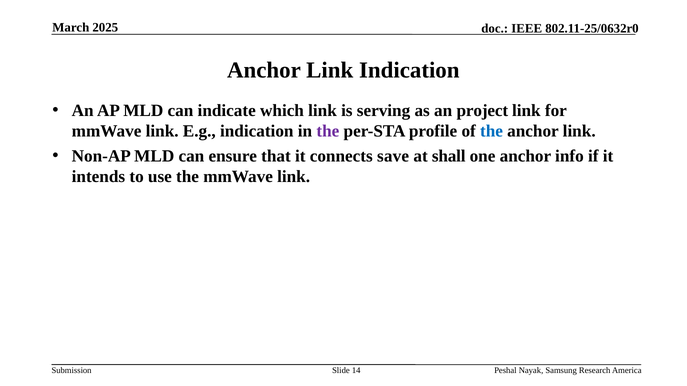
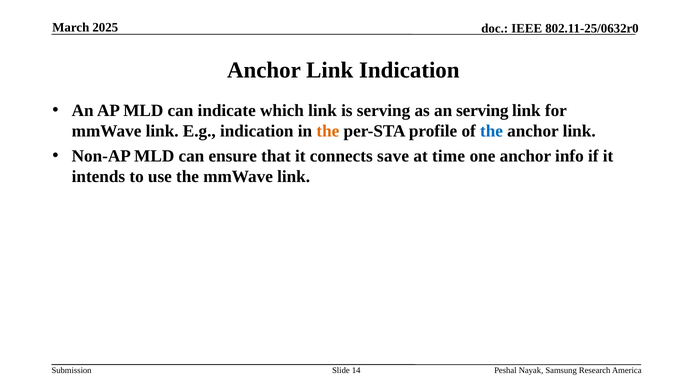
an project: project -> serving (482, 111)
the colour: purple -> orange (328, 131)
shall: shall -> time (449, 156)
